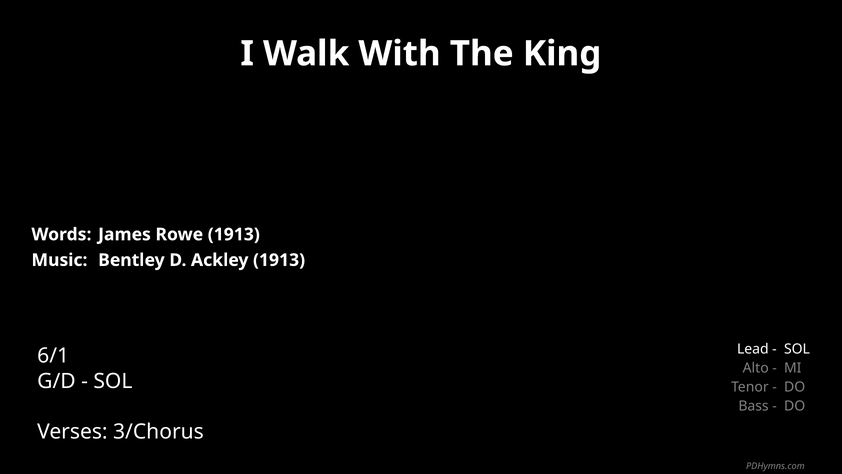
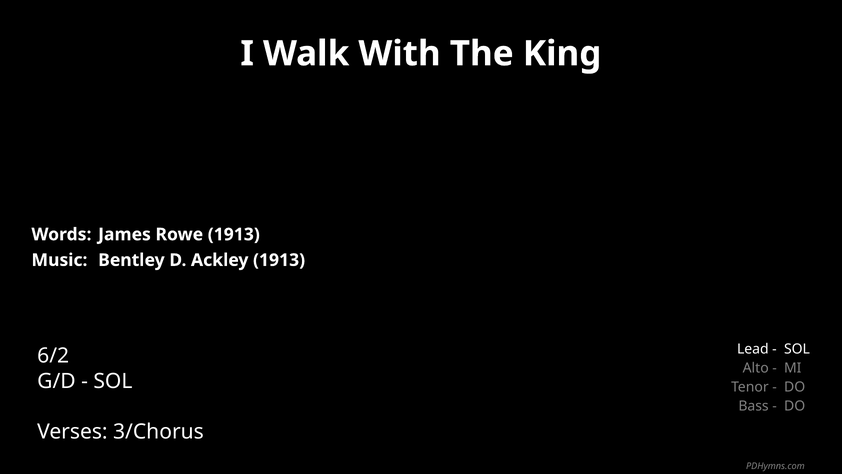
6/1: 6/1 -> 6/2 (53, 356)
